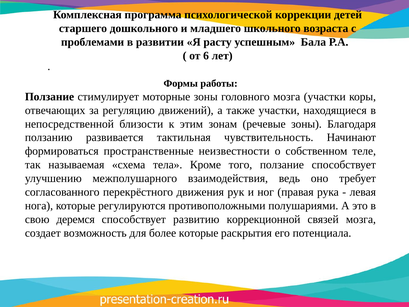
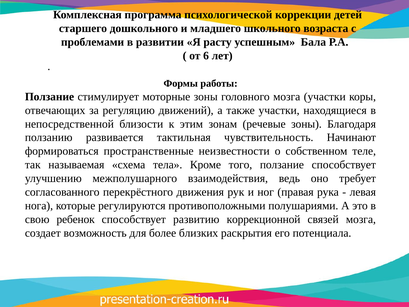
деремся: деремся -> ребенок (76, 219)
более которые: которые -> близких (199, 233)
